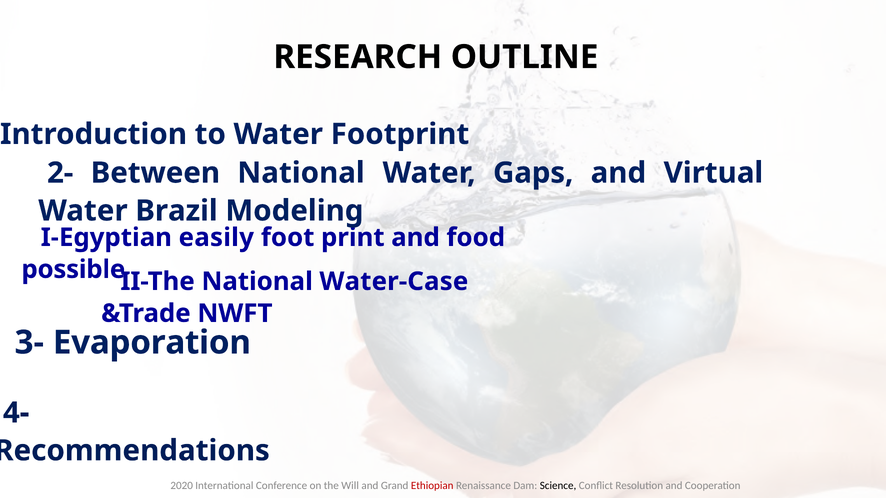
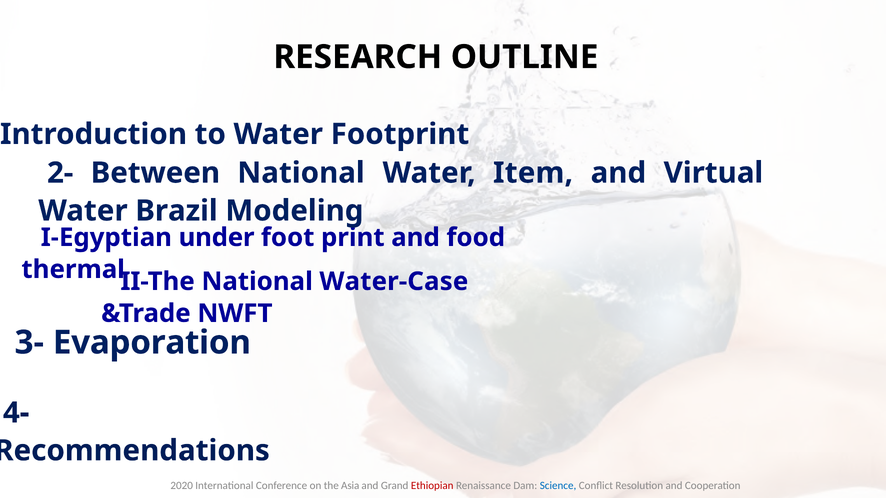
Gaps: Gaps -> Item (533, 173)
easily: easily -> under (217, 238)
possible: possible -> thermal (73, 270)
Will: Will -> Asia (350, 486)
Science colour: black -> blue (558, 486)
